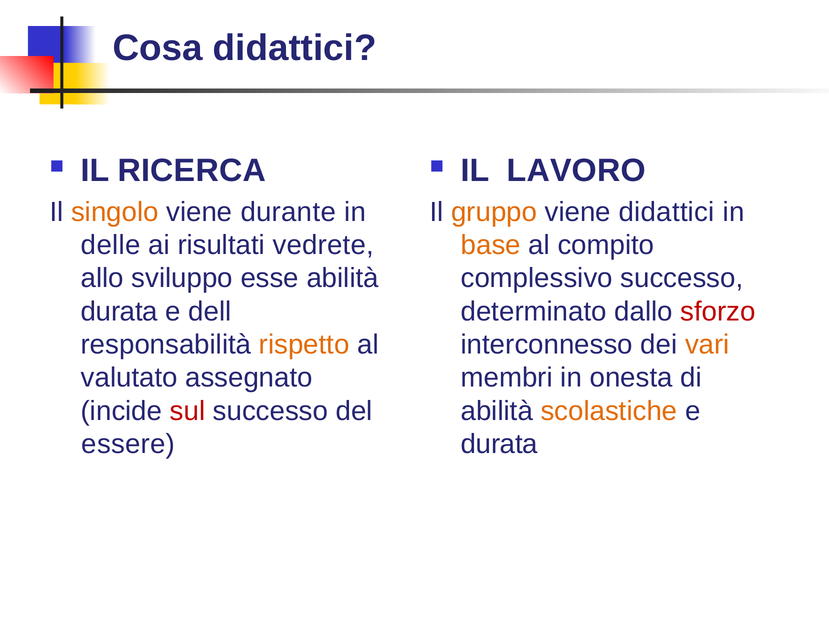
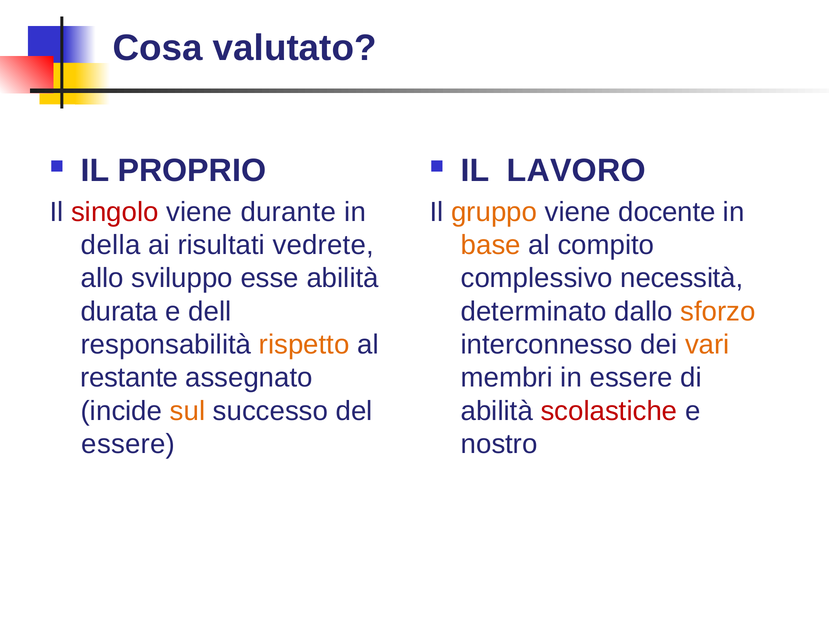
Cosa didattici: didattici -> valutato (295, 48)
RICERCA: RICERCA -> PROPRIO (192, 171)
singolo colour: orange -> red (115, 212)
viene didattici: didattici -> docente (667, 212)
delle: delle -> della (111, 245)
complessivo successo: successo -> necessità (682, 278)
sforzo colour: red -> orange (718, 311)
valutato: valutato -> restante (129, 378)
in onesta: onesta -> essere (631, 378)
sul colour: red -> orange (187, 411)
scolastiche colour: orange -> red (609, 411)
durata: durata -> nostro (499, 444)
